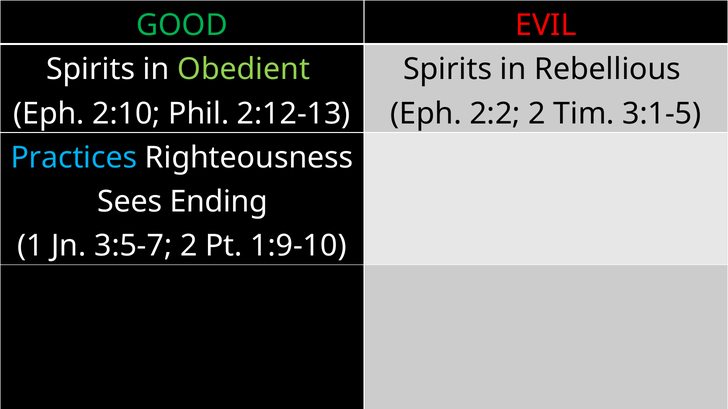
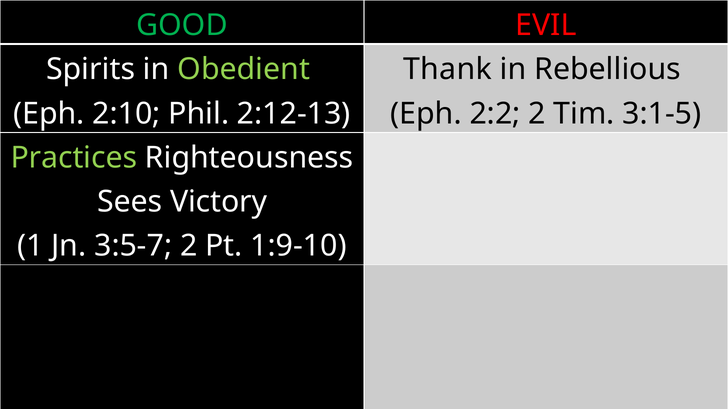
Spirits: Spirits -> Thank (447, 69)
Practices colour: light blue -> light green (74, 158)
Ending: Ending -> Victory (219, 202)
